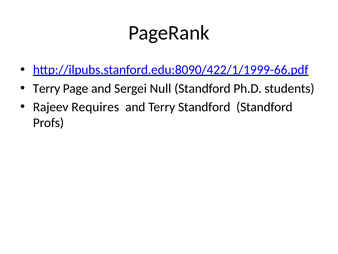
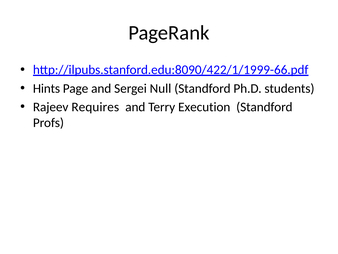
Terry: Terry -> Hints (46, 88)
Terry Standford: Standford -> Execution (204, 107)
